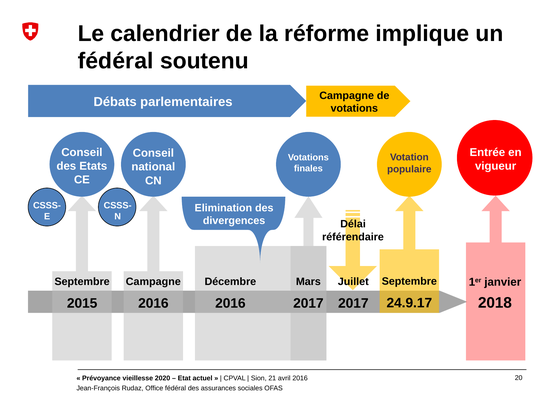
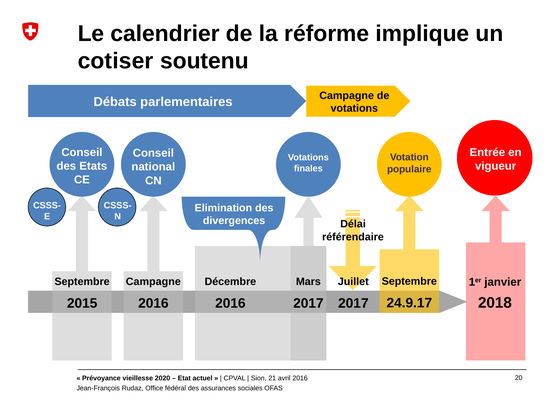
fédéral: fédéral -> cotiser (116, 61)
